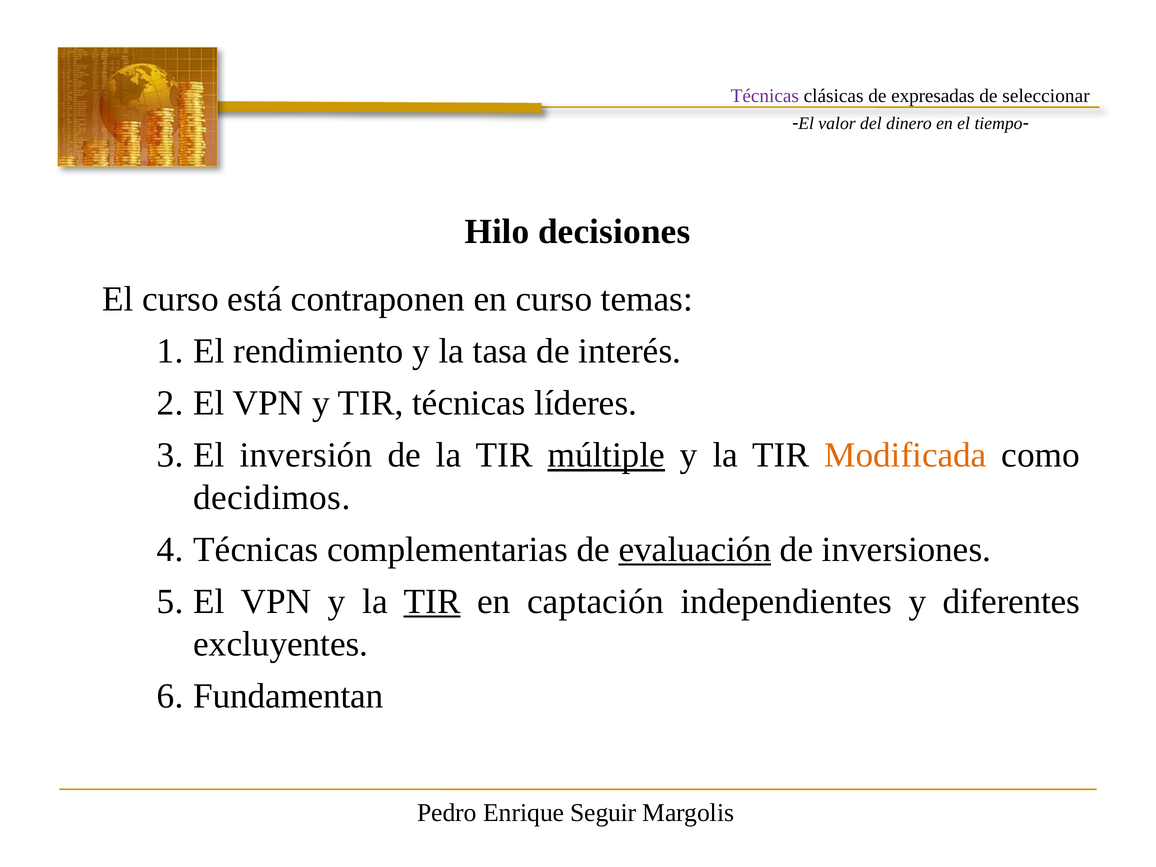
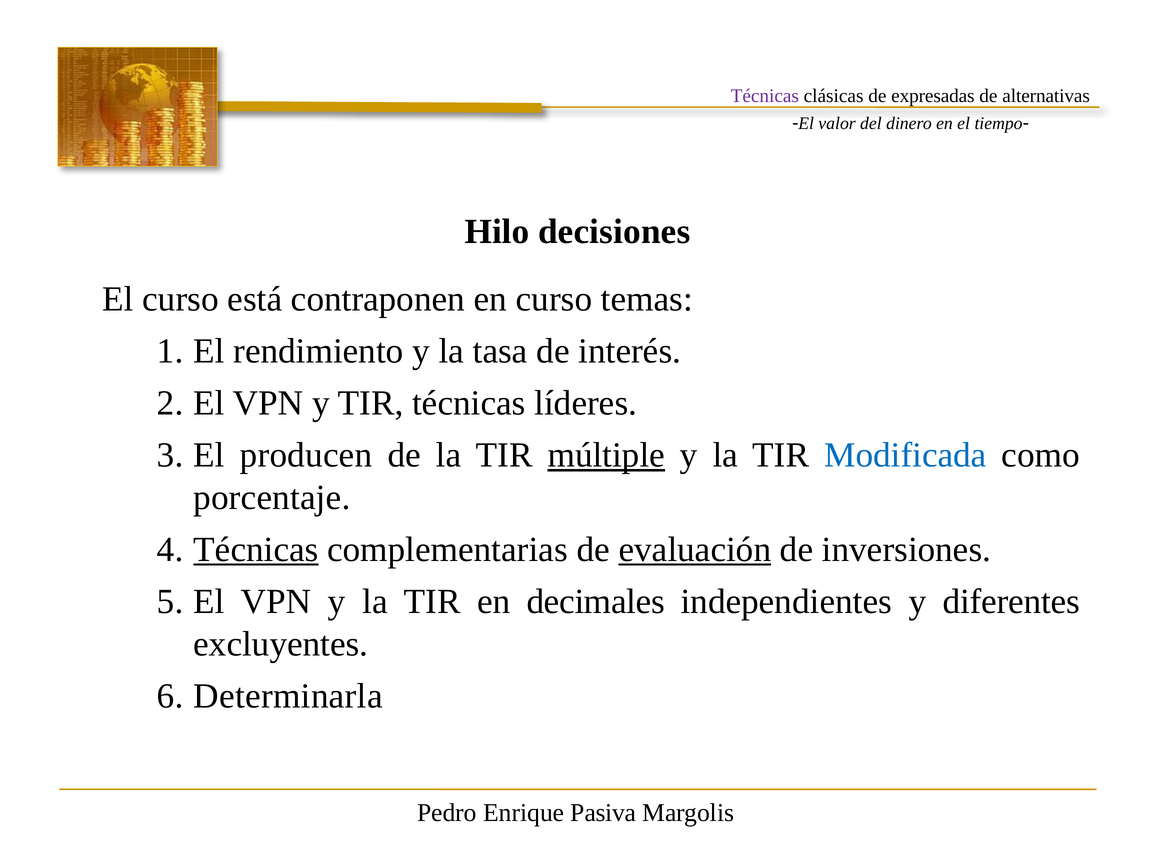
seleccionar: seleccionar -> alternativas (1046, 96)
inversión: inversión -> producen (306, 455)
Modificada colour: orange -> blue (905, 455)
decidimos: decidimos -> porcentaje (272, 497)
Técnicas underline: none -> present (256, 549)
TIR underline: present -> none (432, 601)
captación: captación -> decimales (596, 601)
Fundamentan: Fundamentan -> Determinarla (288, 696)
Seguir: Seguir -> Pasiva (603, 813)
